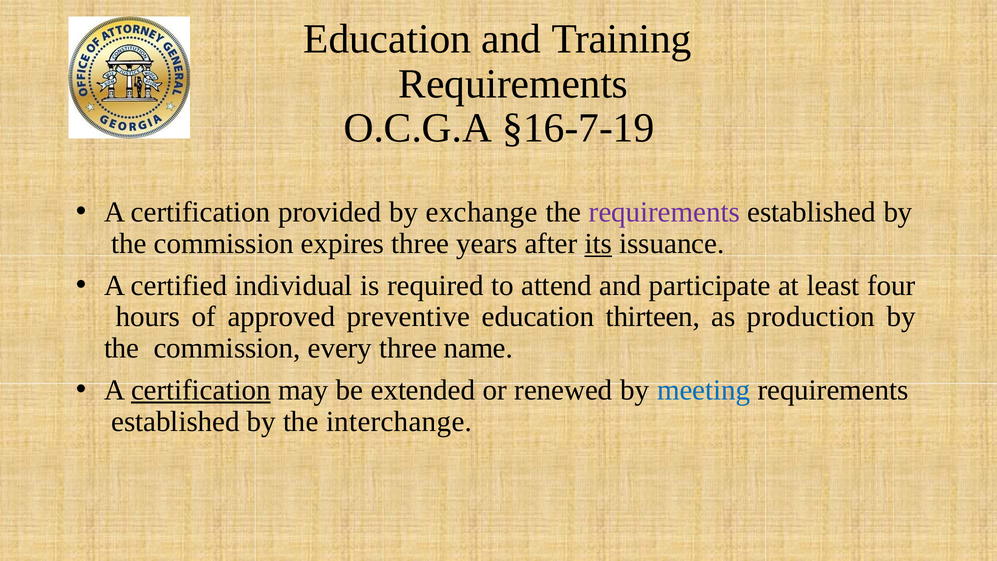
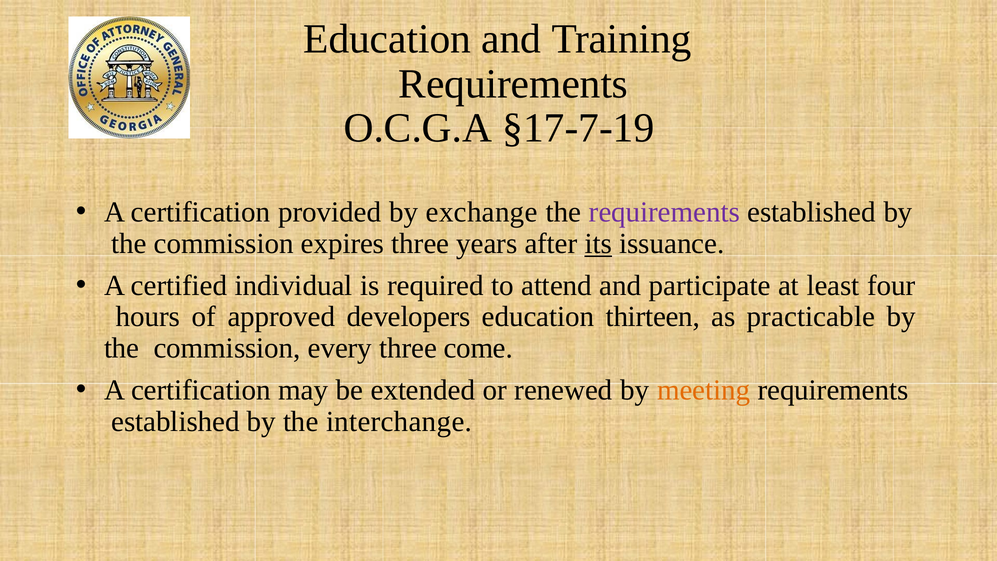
§16-7-19: §16-7-19 -> §17-7-19 (578, 128)
preventive: preventive -> developers (409, 317)
production: production -> practicable (811, 317)
name: name -> come (478, 348)
certification underline: present -> none (201, 390)
meeting colour: blue -> orange (704, 390)
